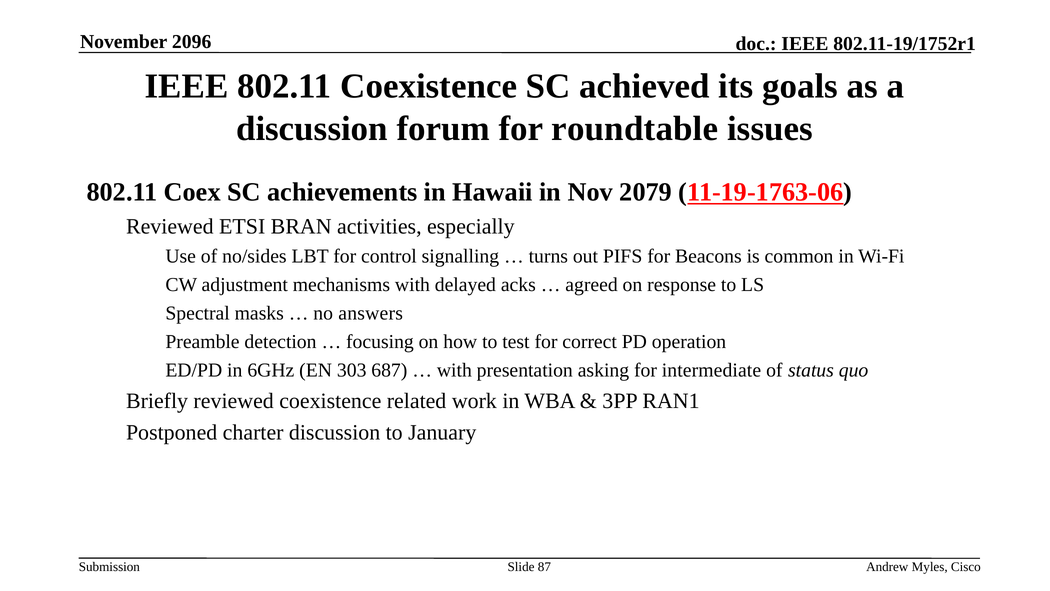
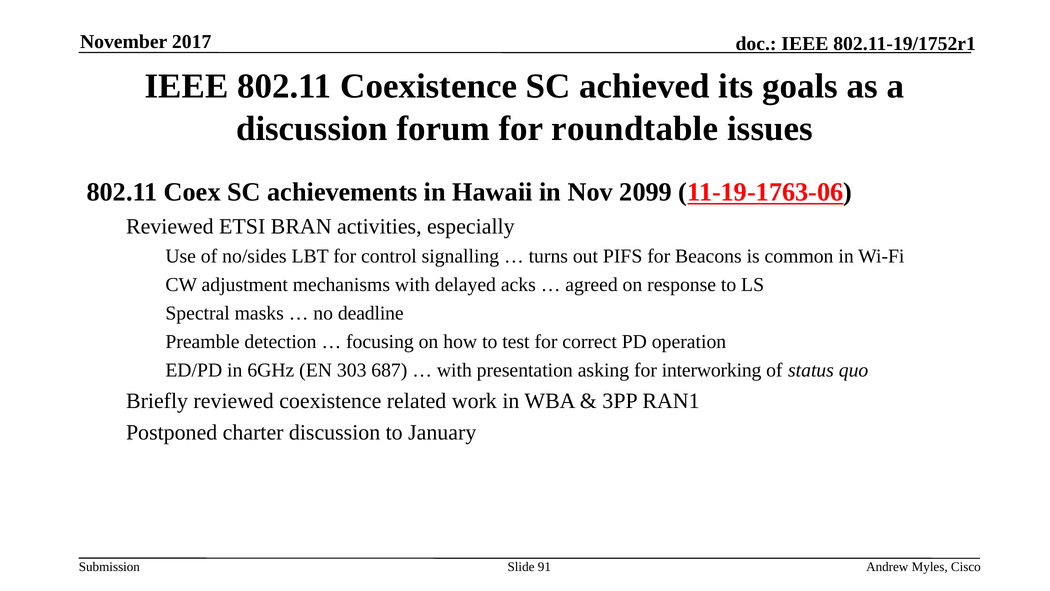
2096: 2096 -> 2017 (192, 42)
2079: 2079 -> 2099 (646, 192)
answers: answers -> deadline (371, 313)
intermediate: intermediate -> interworking (712, 370)
87: 87 -> 91 (544, 566)
